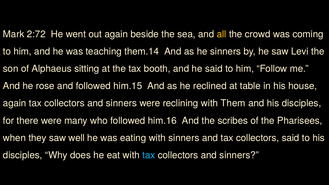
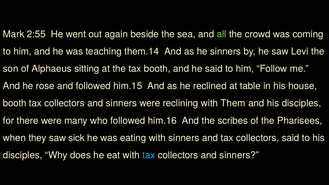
2:72: 2:72 -> 2:55 (36, 34)
all colour: yellow -> light green (222, 34)
again: again -> booth (15, 103)
well: well -> sick (77, 138)
